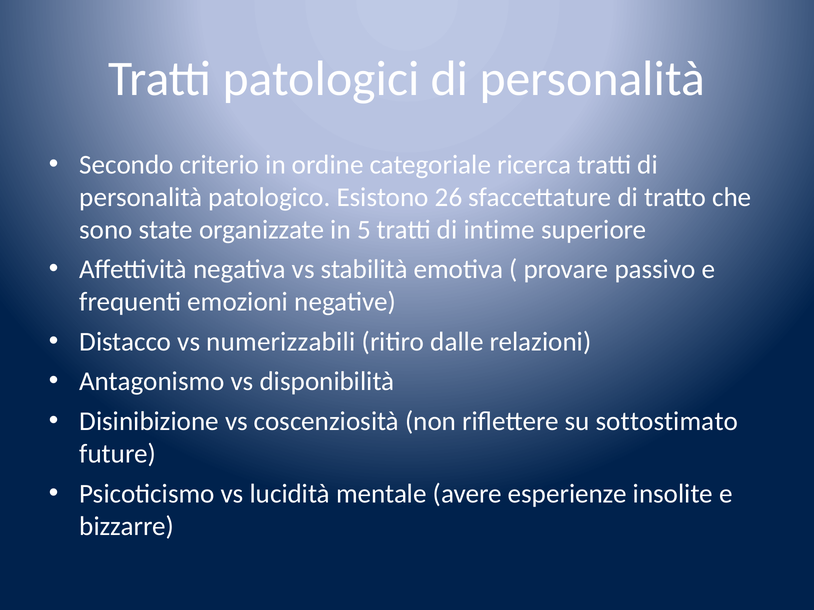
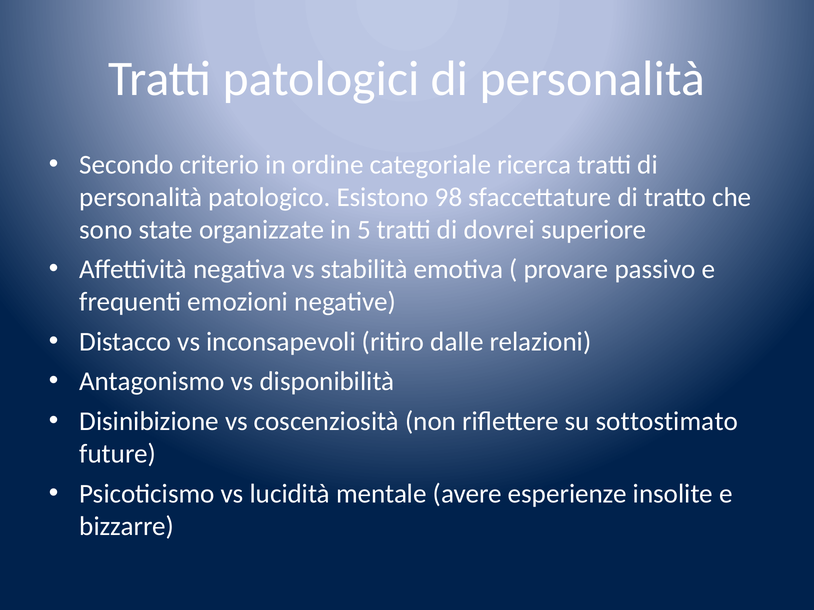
26: 26 -> 98 (449, 197)
intime: intime -> dovrei (499, 230)
numerizzabili: numerizzabili -> inconsapevoli (281, 342)
